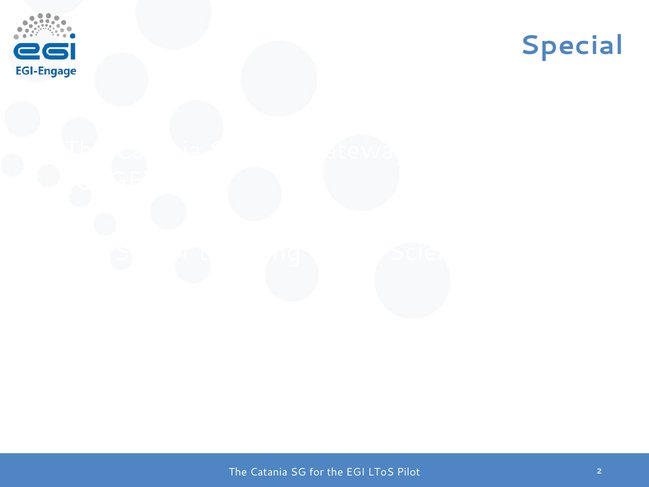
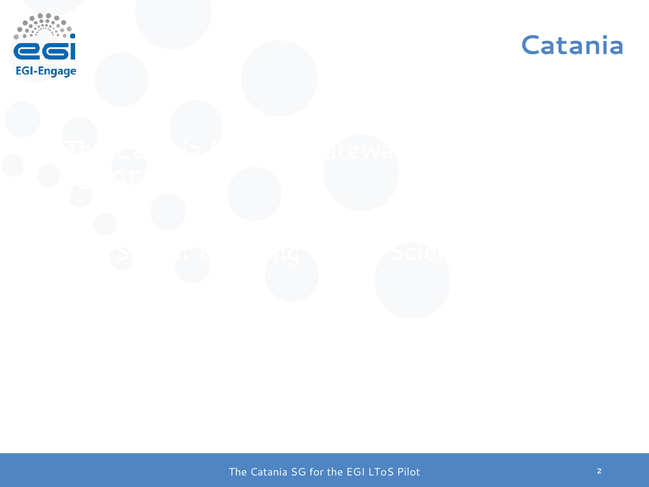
Special: Special -> Catania (572, 45)
